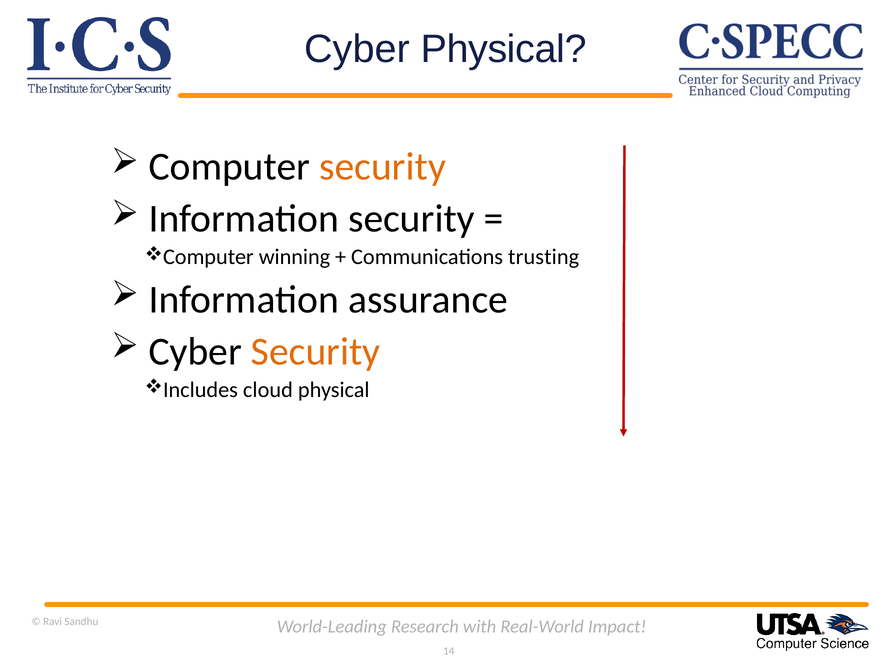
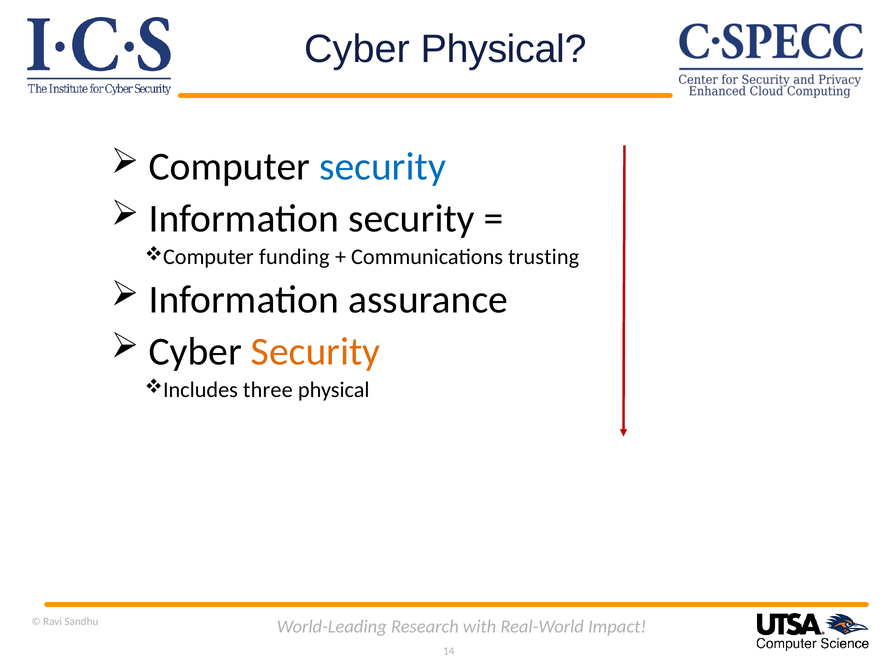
security colour: orange -> blue (382, 167)
winning: winning -> funding (294, 257)
cloud: cloud -> three (268, 390)
